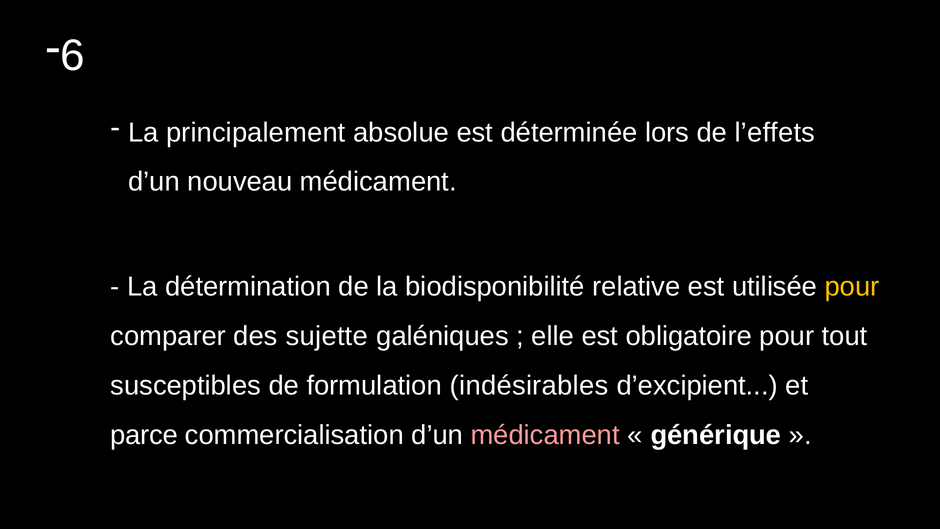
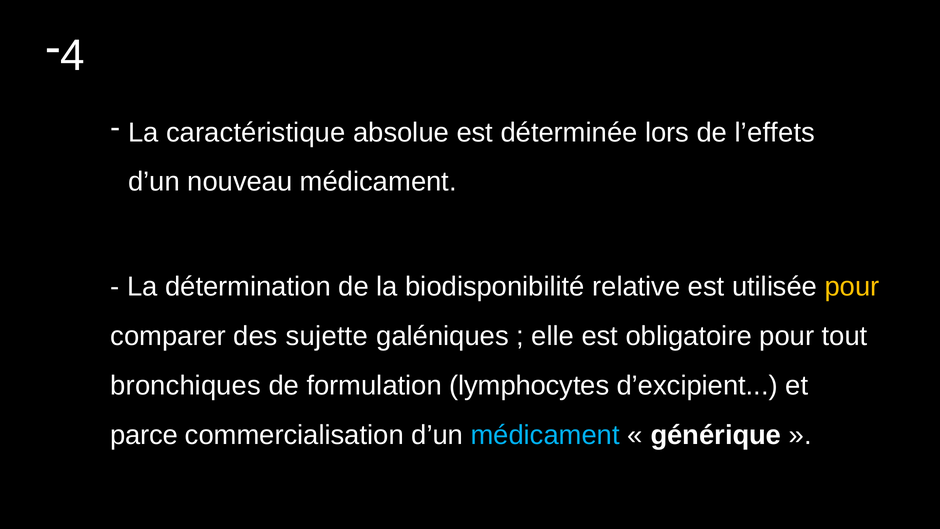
6: 6 -> 4 (72, 56)
principalement: principalement -> caractéristique (256, 132)
susceptibles: susceptibles -> bronchiques (186, 386)
indésirables: indésirables -> lymphocytes (529, 386)
médicament colour: pink -> light blue (545, 435)
